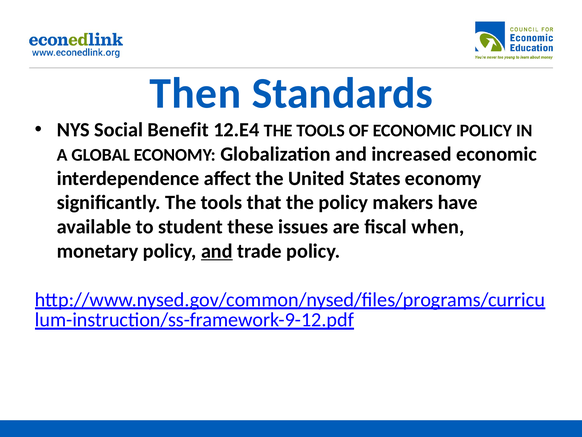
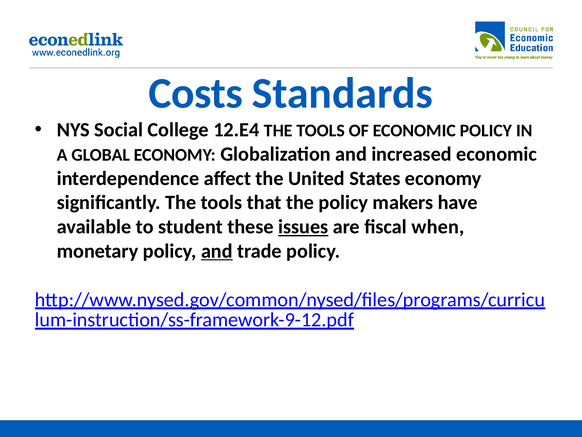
Then: Then -> Costs (196, 93)
Benefit: Benefit -> College (178, 130)
issues underline: none -> present (303, 227)
